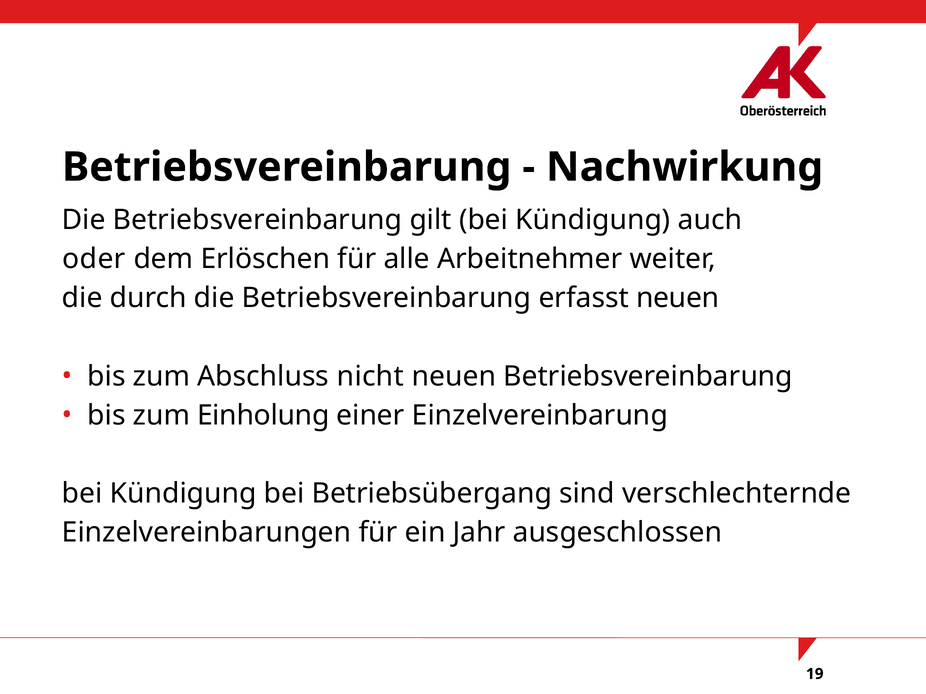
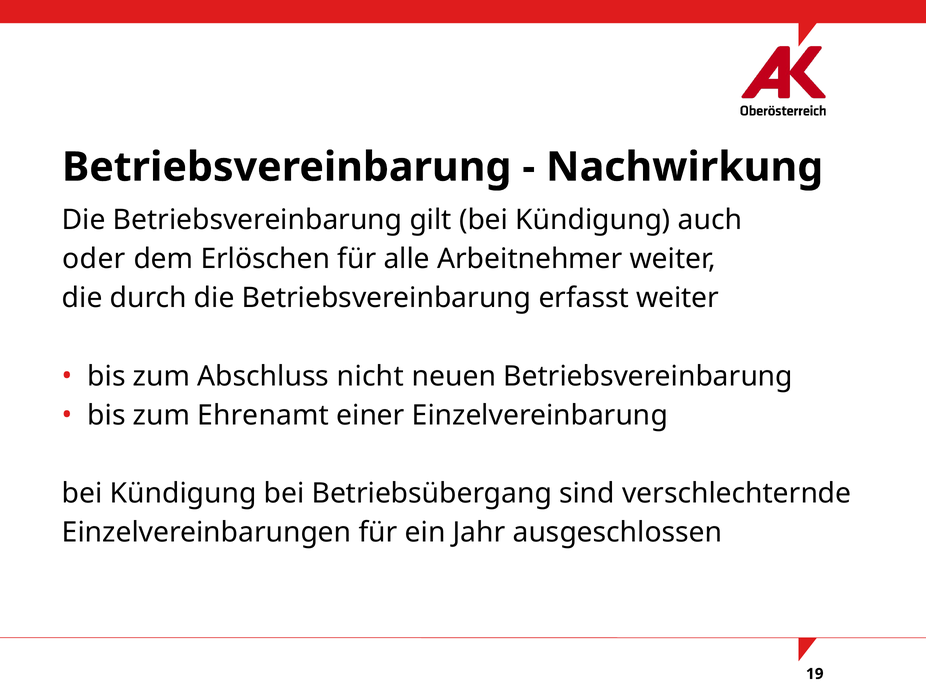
erfasst neuen: neuen -> weiter (678, 298)
Einholung: Einholung -> Ehrenamt (263, 416)
